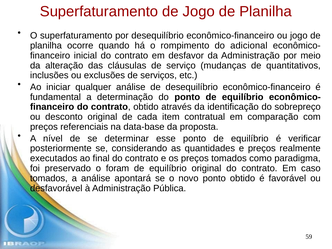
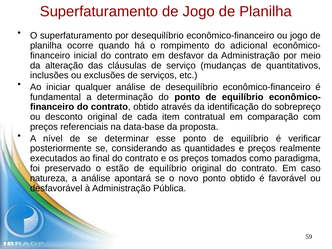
foram: foram -> estão (117, 168)
tomados: tomados -> natureza (49, 178)
